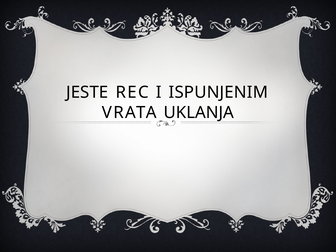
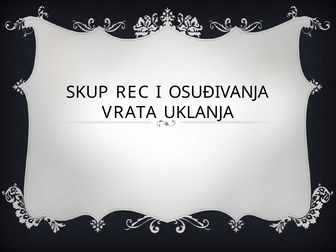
JESTE: JESTE -> SKUP (87, 92)
ISPUNJENIM: ISPUNJENIM -> OSUĐIVANJA (219, 92)
